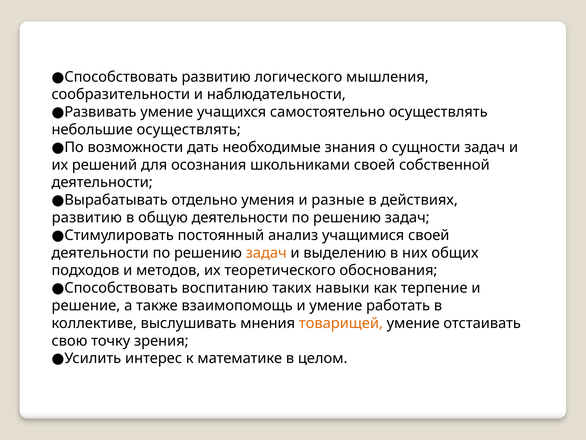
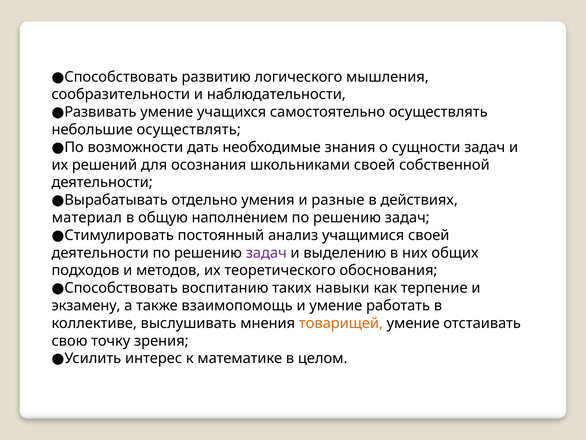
развитию: развитию -> материал (87, 217)
общую деятельности: деятельности -> наполнением (240, 217)
задач colour: orange -> purple (266, 253)
решение: решение -> экзамену (86, 305)
